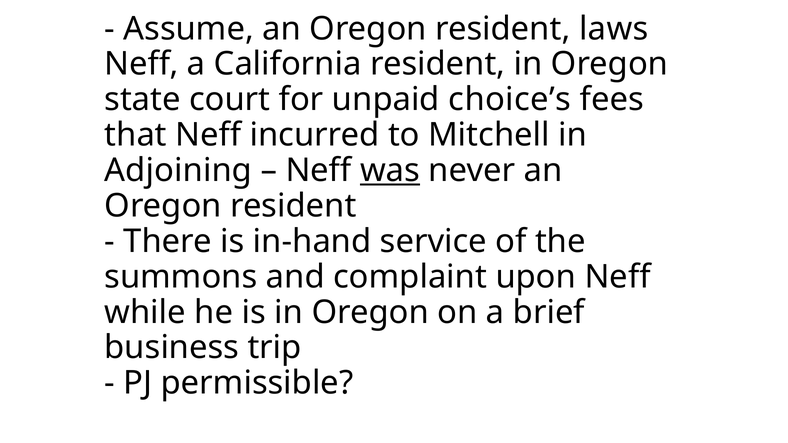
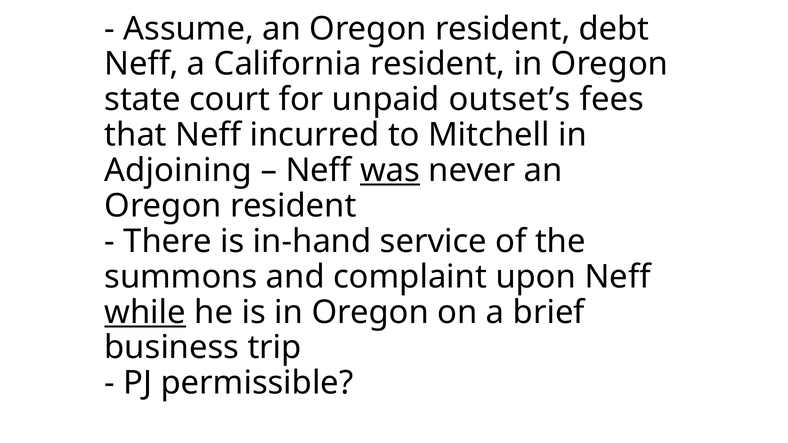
laws: laws -> debt (614, 29)
choice’s: choice’s -> outset’s (510, 100)
while underline: none -> present (145, 312)
